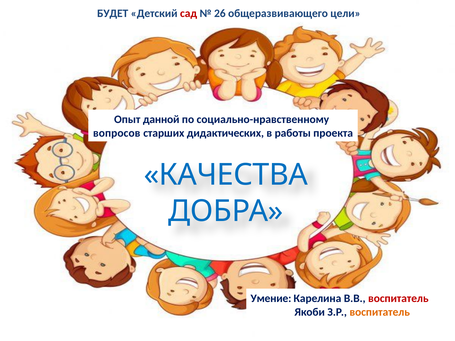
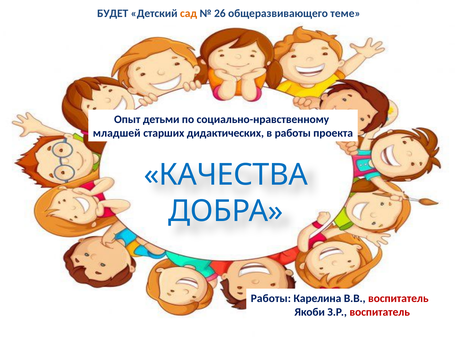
сад colour: red -> orange (189, 13)
цели: цели -> теме (346, 13)
данной: данной -> детьми (161, 120)
вопросов: вопросов -> младшей (117, 133)
Умение: Умение -> Работы (271, 299)
воспитатель colour: orange -> red (380, 312)
